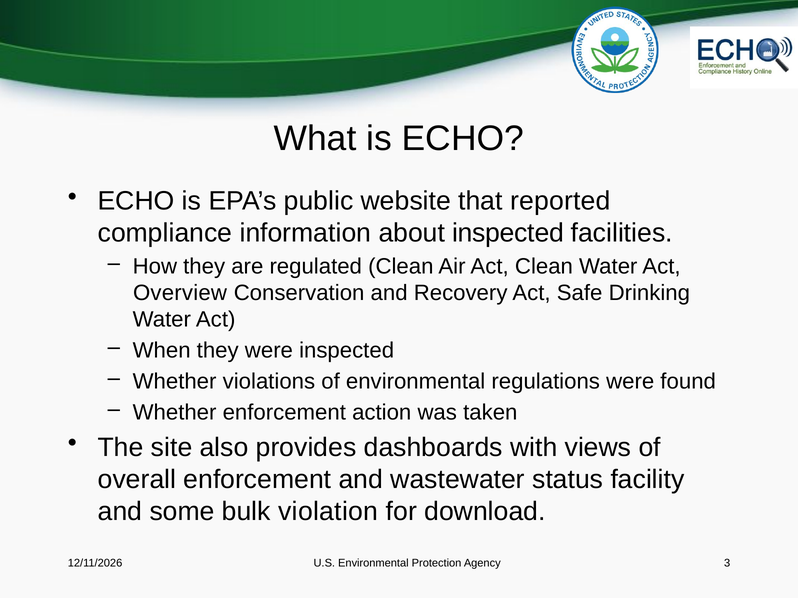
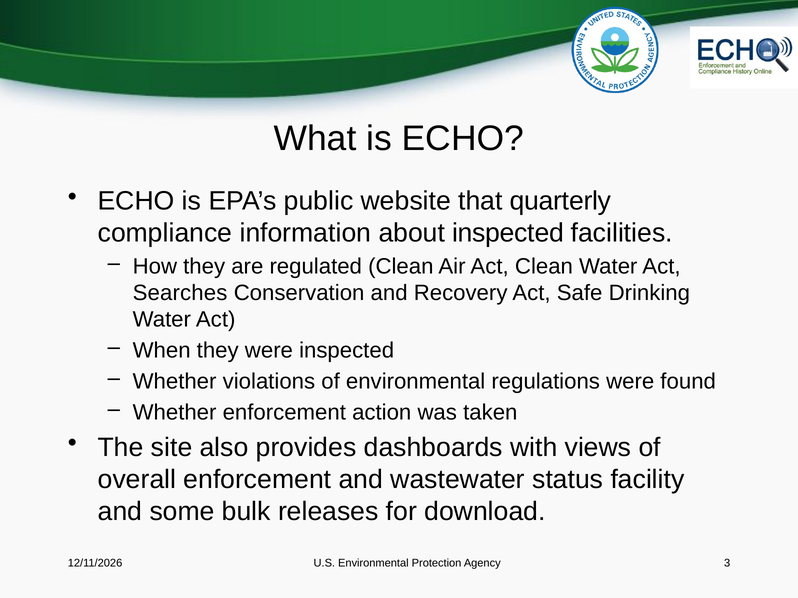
reported: reported -> quarterly (560, 201)
Overview: Overview -> Searches (180, 293)
violation: violation -> releases (328, 512)
